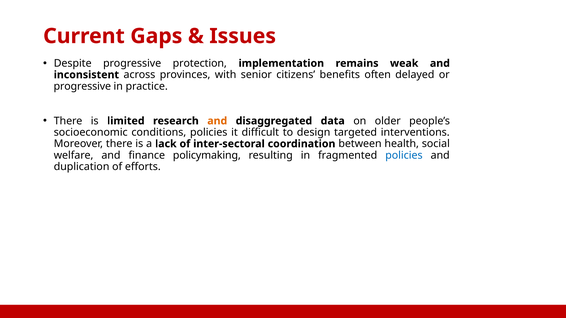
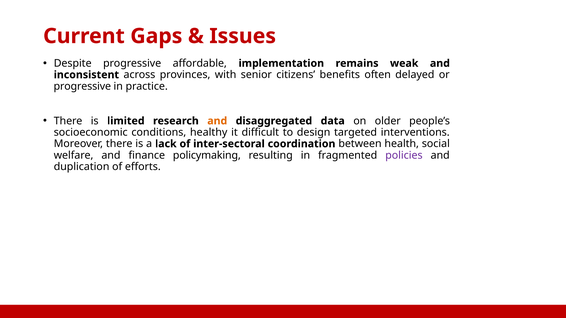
protection: protection -> affordable (200, 63)
conditions policies: policies -> healthy (209, 133)
policies colour: blue -> purple (404, 155)
